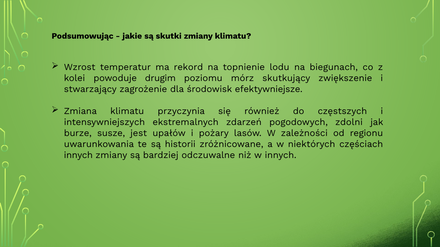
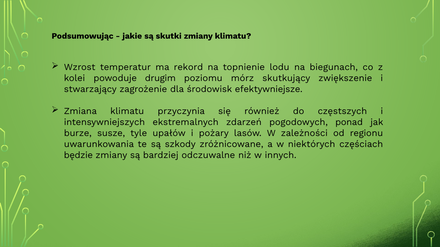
zdolni: zdolni -> ponad (349, 122)
jest: jest -> tyle (139, 133)
historii: historii -> szkody (180, 144)
innych: innych -> będzie (78, 155)
